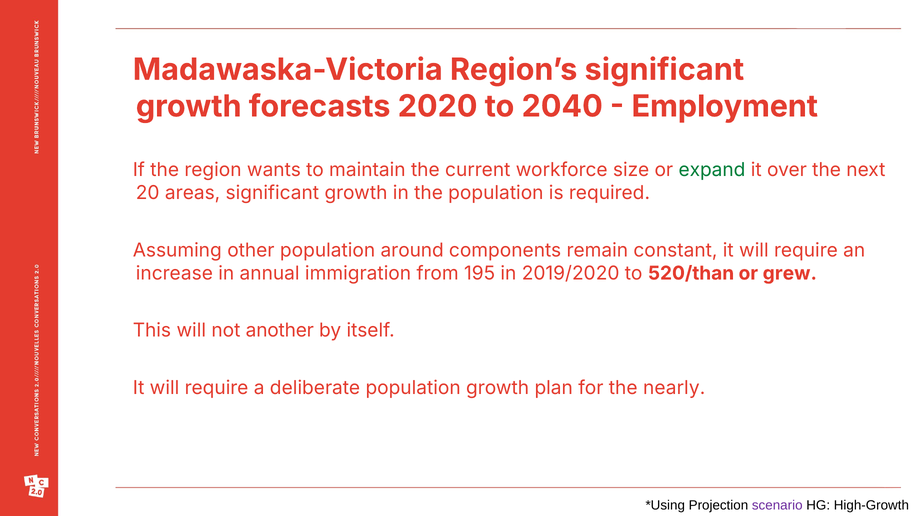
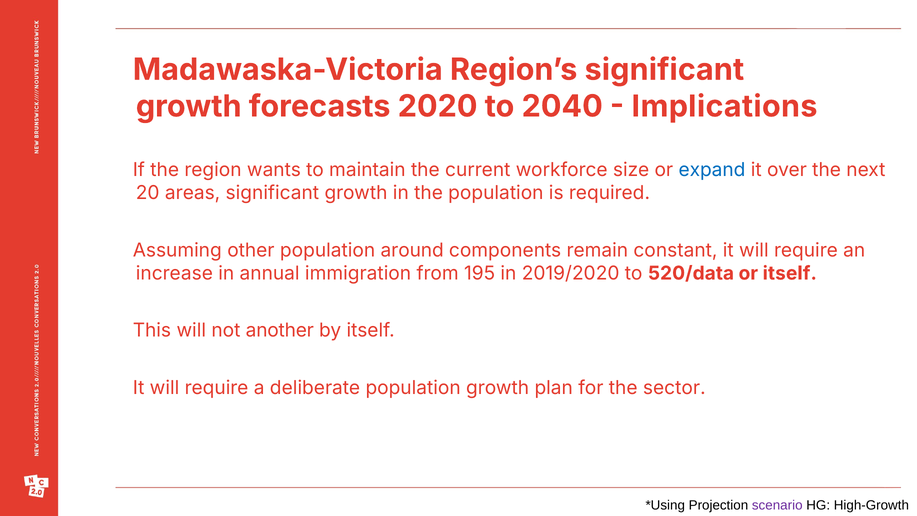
Employment: Employment -> Implications (725, 106)
expand colour: green -> blue (712, 170)
520/than: 520/than -> 520/data (691, 273)
or grew: grew -> itself (790, 273)
nearly: nearly -> sector (674, 388)
